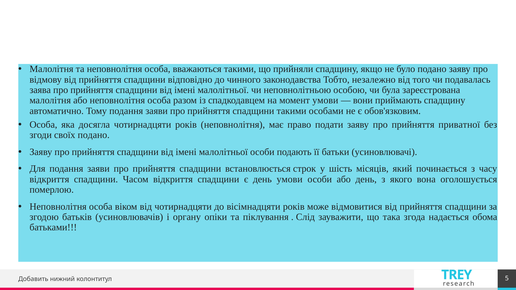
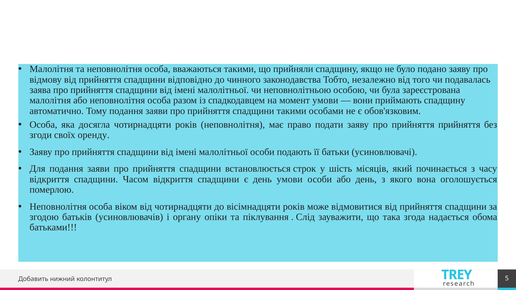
прийняття приватної: приватної -> прийняття (459, 125)
своїх подано: подано -> оренду (94, 135)
